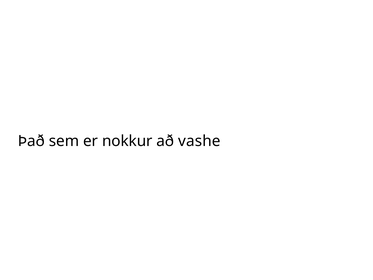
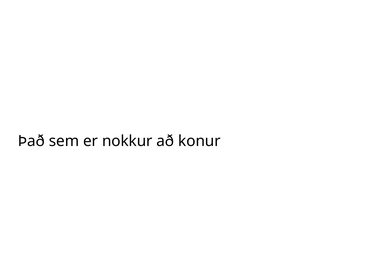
vashe: vashe -> konur (199, 141)
